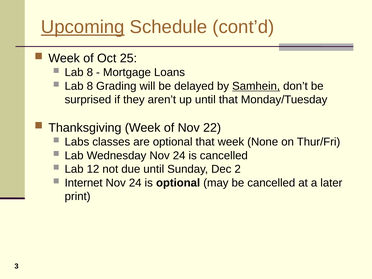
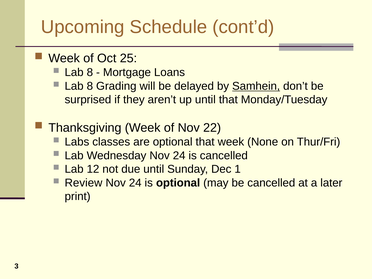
Upcoming underline: present -> none (83, 27)
2: 2 -> 1 (238, 169)
Internet: Internet -> Review (84, 183)
